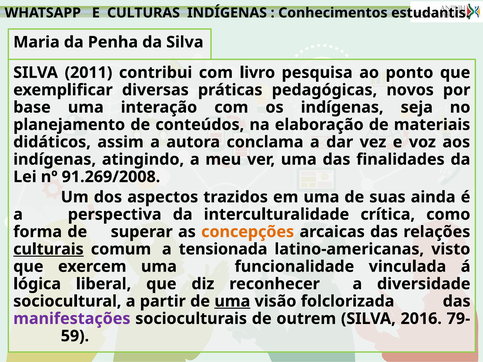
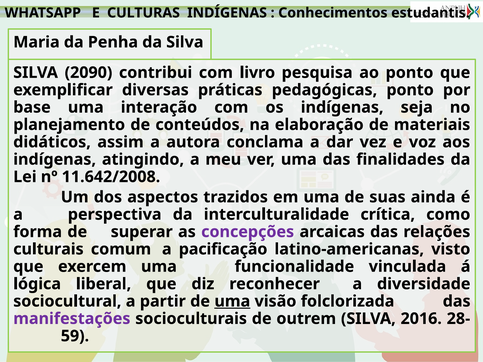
2011: 2011 -> 2090 (88, 73)
pedagógicas novos: novos -> ponto (410, 90)
91.269/2008: 91.269/2008 -> 11.642/2008 (111, 177)
concepções colour: orange -> purple (248, 232)
culturais underline: present -> none (48, 249)
tensionada: tensionada -> pacificação (223, 249)
79-: 79- -> 28- (458, 319)
